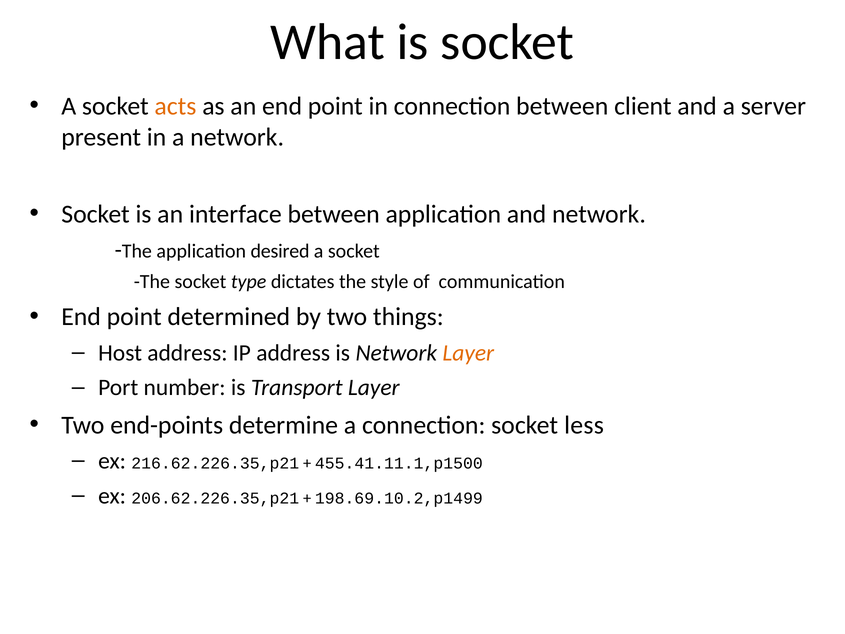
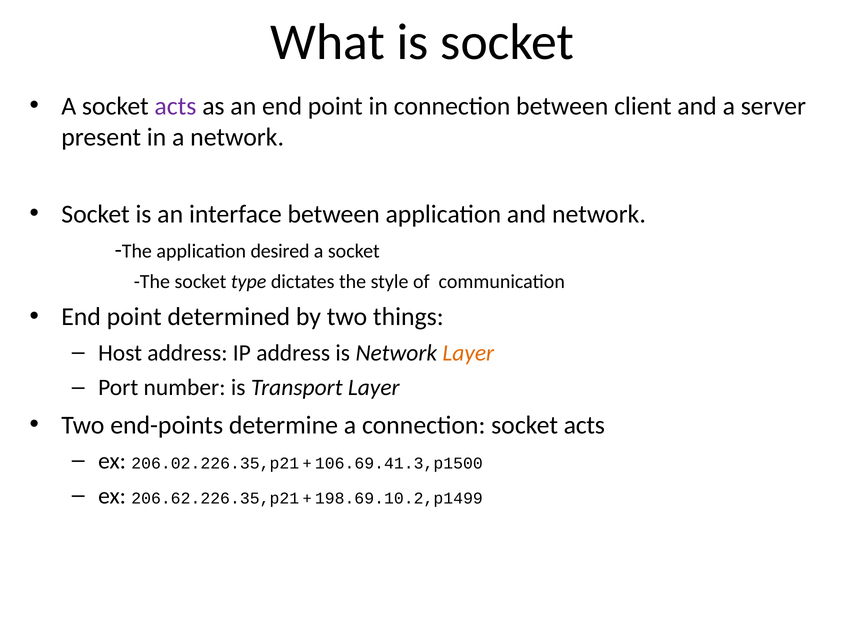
acts colour: orange -> purple (175, 106)
connection socket less: less -> acts (584, 425)
216.62.226.35,p21: 216.62.226.35,p21 -> 206.02.226.35,p21 (215, 463)
455.41.11.1,p1500: 455.41.11.1,p1500 -> 106.69.41.3,p1500 (399, 463)
